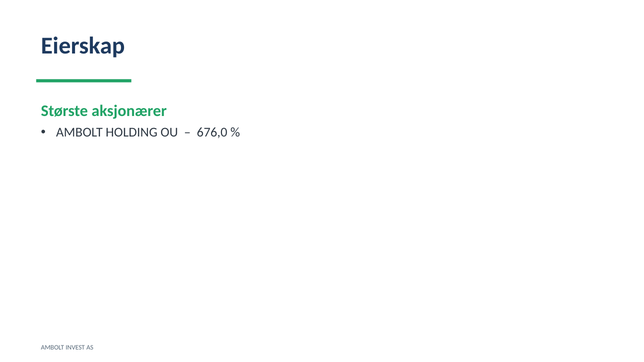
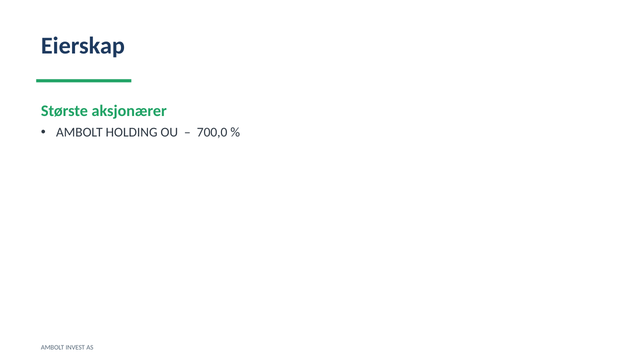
676,0: 676,0 -> 700,0 (212, 132)
